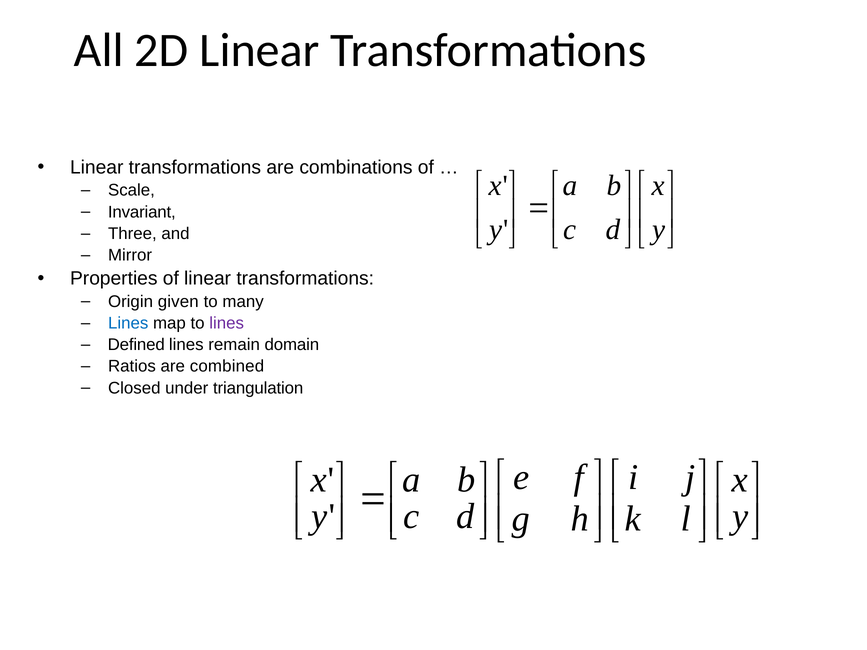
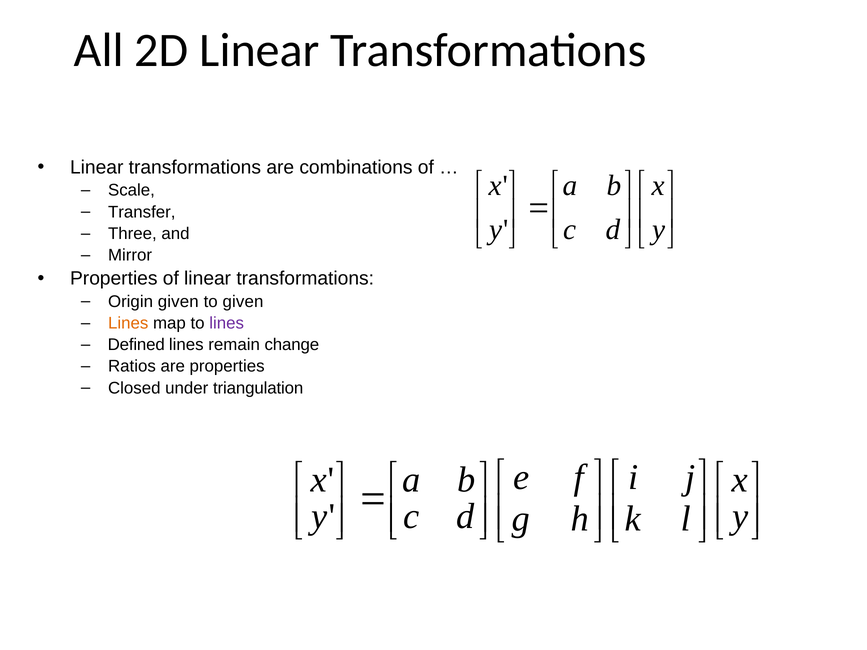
Invariant: Invariant -> Transfer (142, 212)
to many: many -> given (243, 302)
Lines colour: blue -> orange (128, 323)
domain: domain -> change (292, 345)
are combined: combined -> properties (227, 367)
